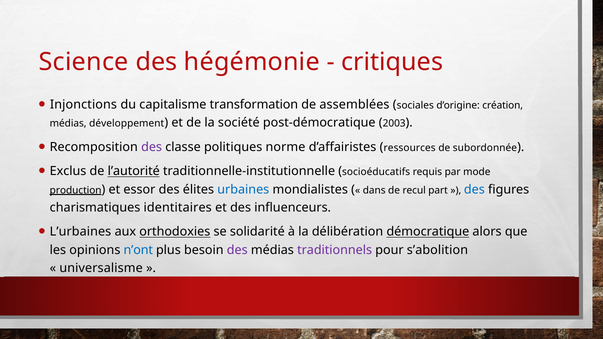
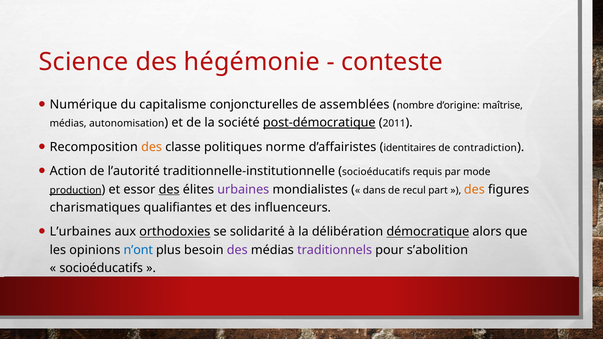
critiques: critiques -> conteste (392, 62)
Injonctions: Injonctions -> Numérique (84, 105)
transformation: transformation -> conjoncturelles (254, 105)
sociales: sociales -> nombre (415, 105)
création: création -> maîtrise (503, 105)
développement: développement -> autonomisation (127, 123)
post-démocratique underline: none -> present (319, 123)
2003: 2003 -> 2011 (394, 123)
des colour: purple -> orange (152, 147)
ressources: ressources -> identitaires (410, 148)
subordonnée: subordonnée -> contradiction (485, 148)
Exclus: Exclus -> Action (68, 171)
l’autorité underline: present -> none (134, 171)
des underline: none -> present (169, 189)
urbaines colour: blue -> purple (243, 189)
des colour: blue -> orange (474, 189)
identitaires: identitaires -> qualifiantes (178, 208)
universalisme: universalisme -> socioéducatifs (101, 268)
